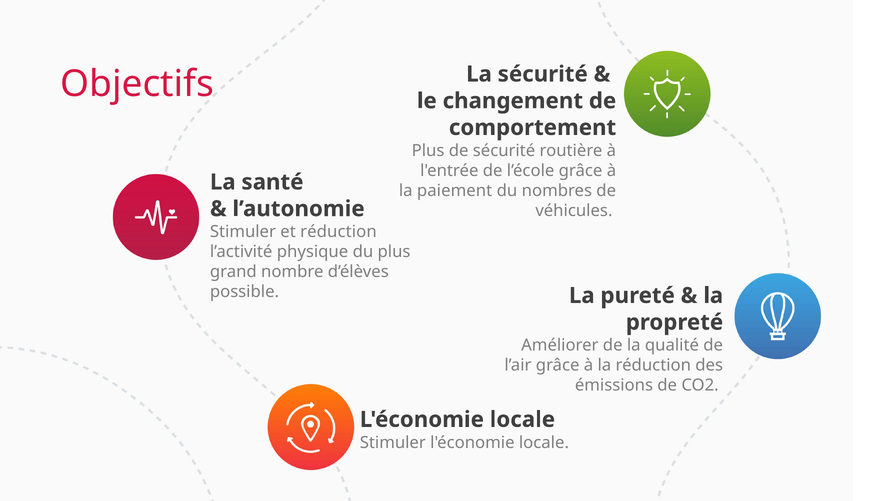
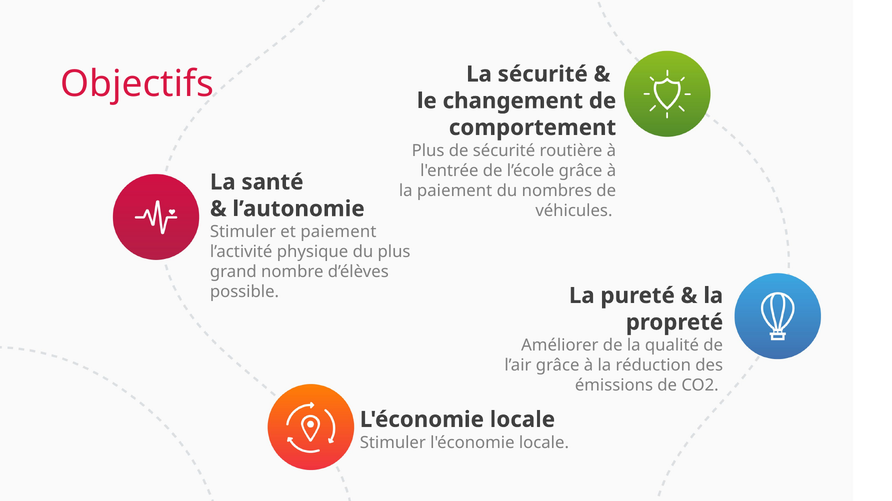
et réduction: réduction -> paiement (338, 232)
